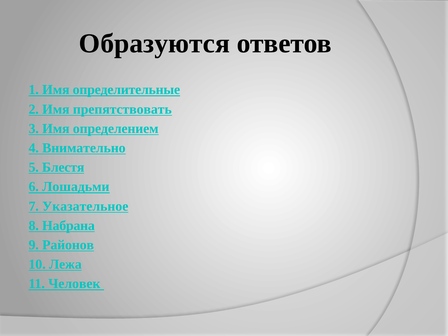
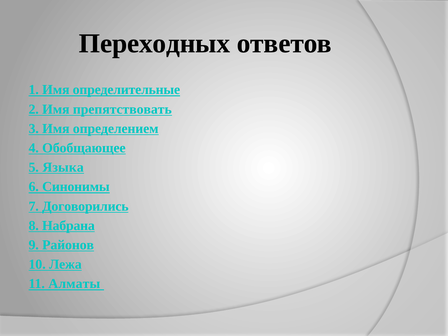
Образуются: Образуются -> Переходных (155, 43)
Внимательно: Внимательно -> Обобщающее (84, 148)
Блестя: Блестя -> Языка (63, 167)
Лошадьми: Лошадьми -> Синонимы (76, 187)
Указательное: Указательное -> Договорились (85, 206)
Человек: Человек -> Алматы (74, 284)
